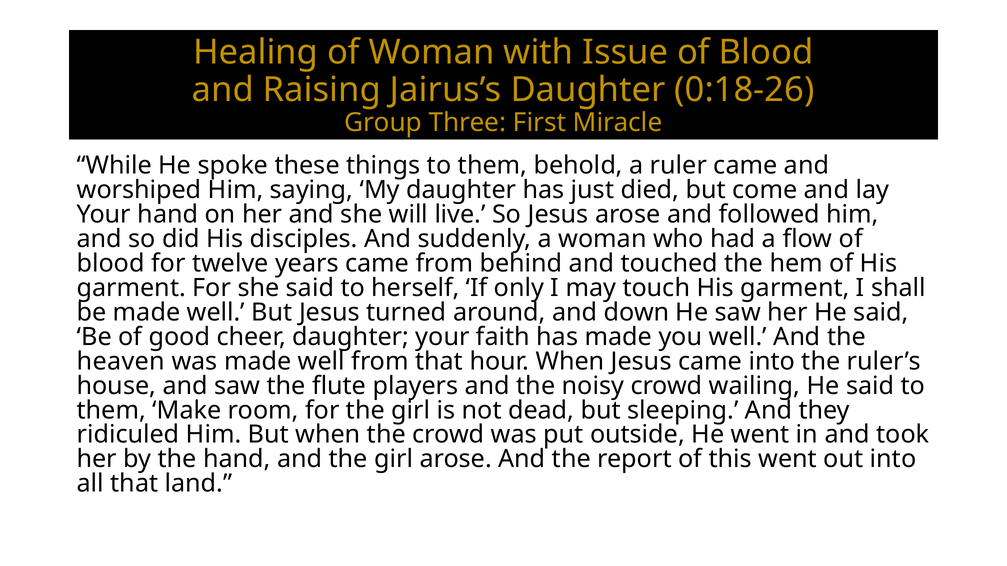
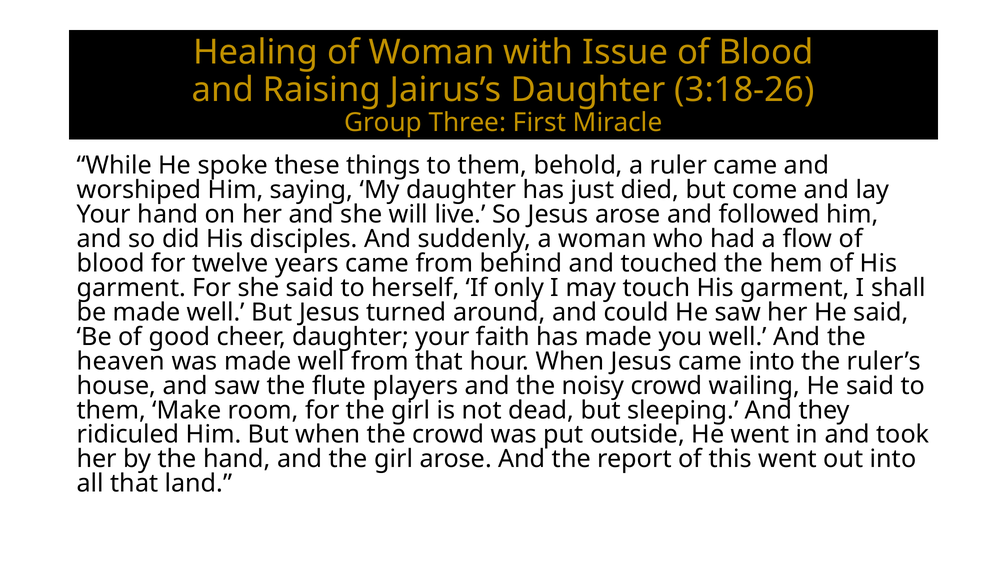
0:18-26: 0:18-26 -> 3:18-26 (744, 90)
down: down -> could (636, 313)
